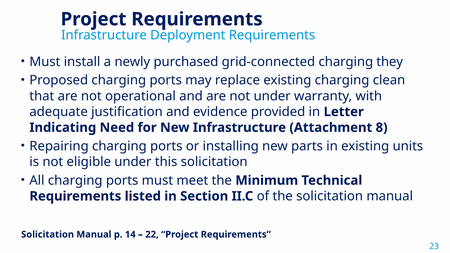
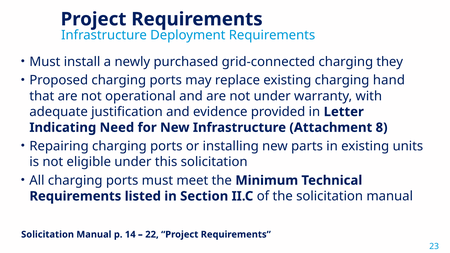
clean: clean -> hand (389, 80)
